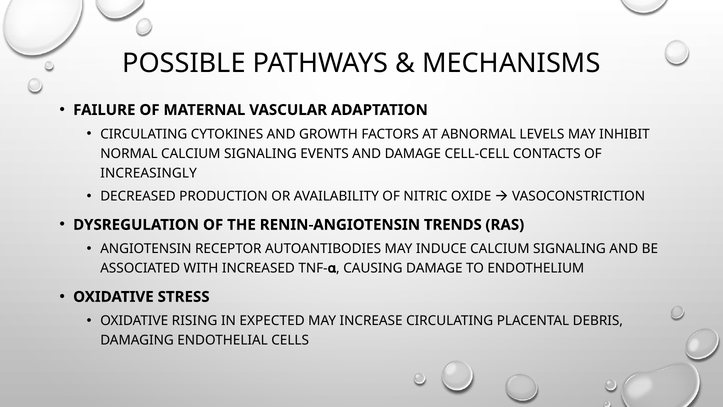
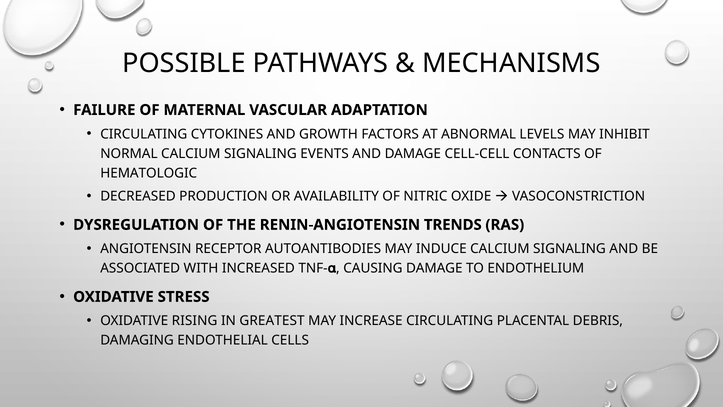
INCREASINGLY: INCREASINGLY -> HEMATOLOGIC (149, 173)
EXPECTED: EXPECTED -> GREATEST (272, 321)
